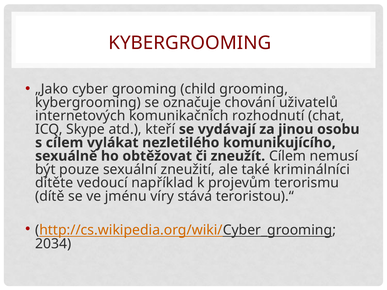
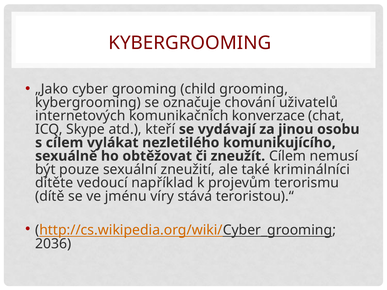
rozhodnutí: rozhodnutí -> konverzace (268, 116)
2034: 2034 -> 2036 (53, 244)
